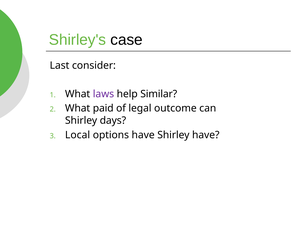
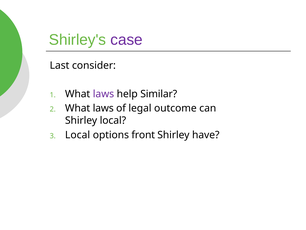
case colour: black -> purple (127, 40)
paid: paid -> laws (103, 108)
Shirley days: days -> local (113, 120)
options have: have -> front (143, 135)
